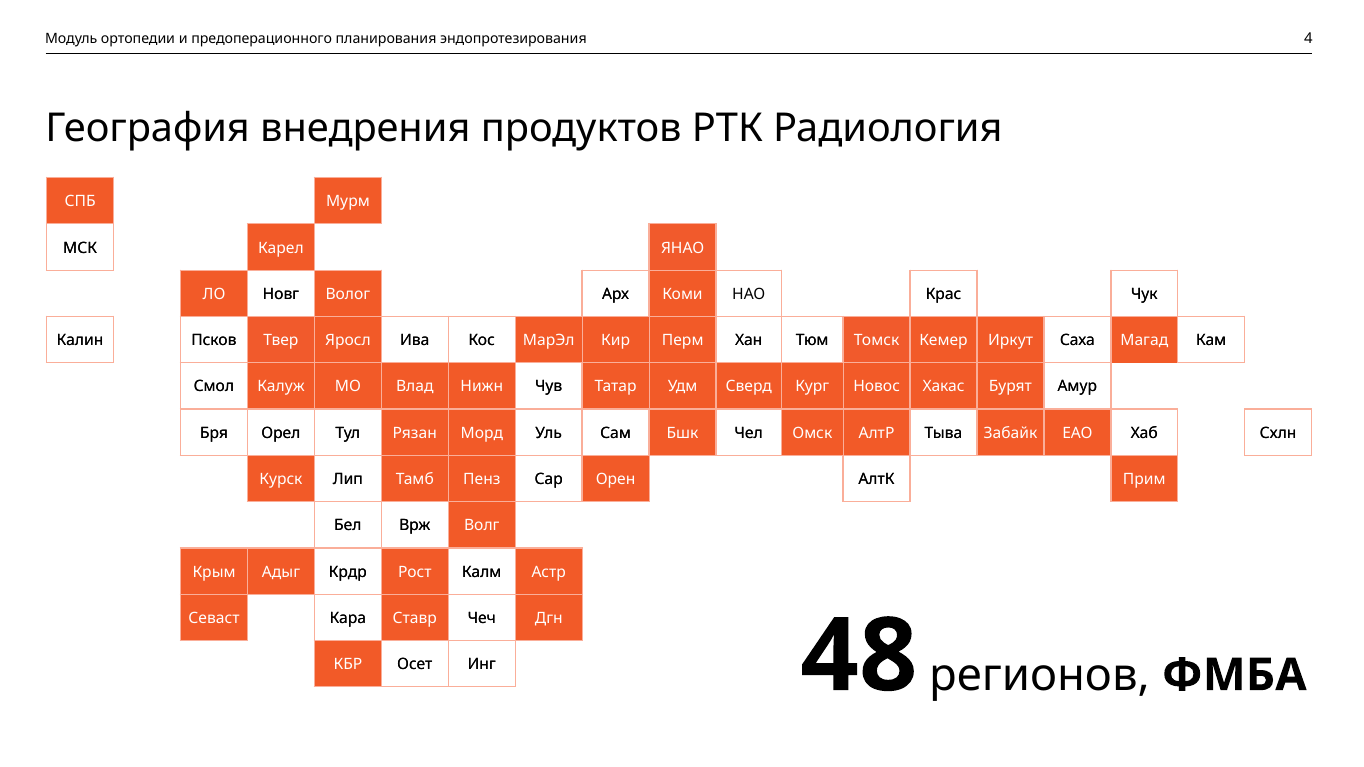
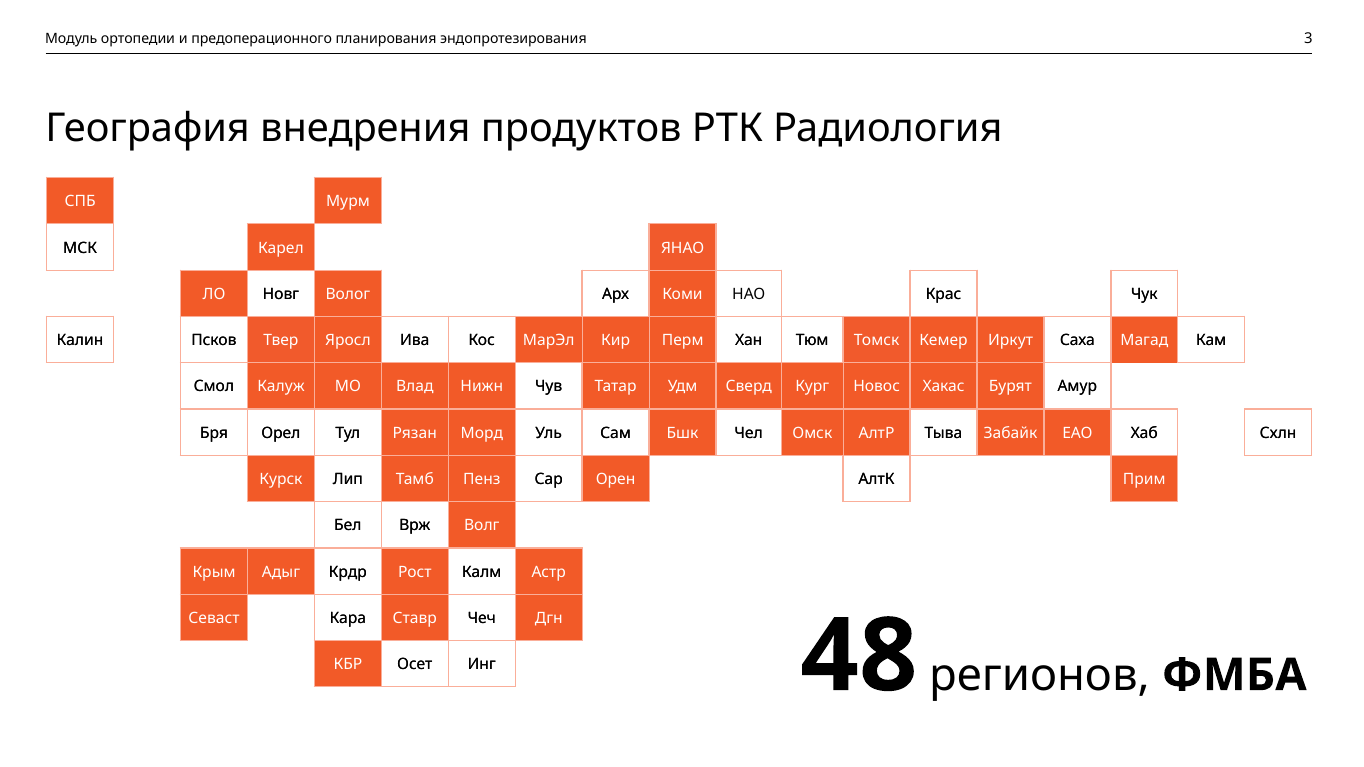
4: 4 -> 3 (1308, 39)
